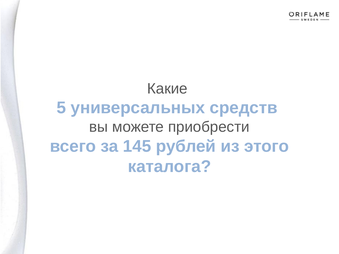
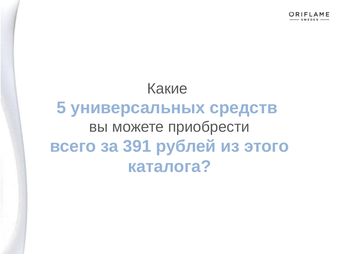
145: 145 -> 391 (137, 146)
